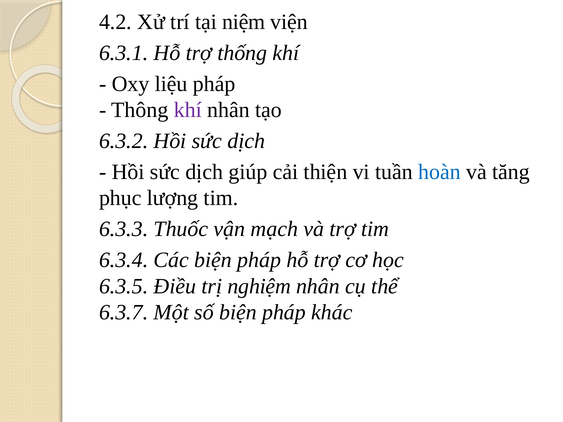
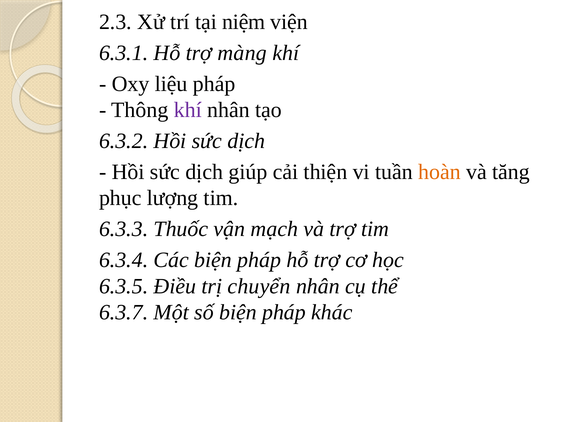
4.2: 4.2 -> 2.3 (115, 22)
thống: thống -> màng (242, 53)
hoàn colour: blue -> orange (439, 172)
nghiệm: nghiệm -> chuyển (259, 286)
